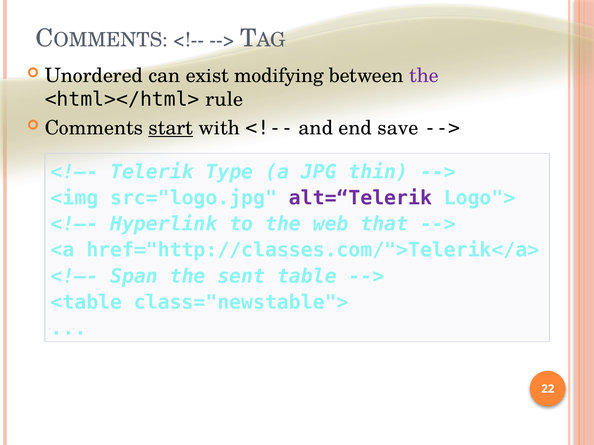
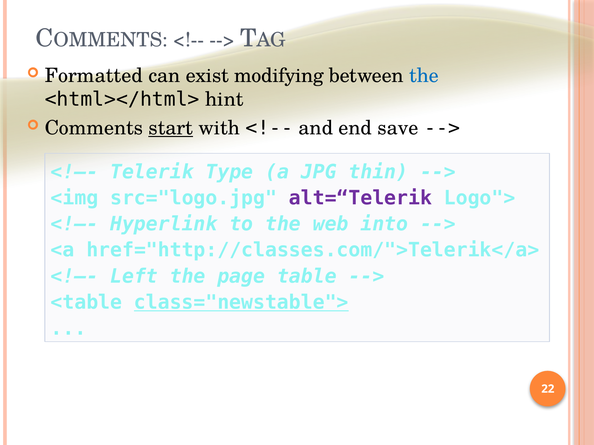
Unordered: Unordered -> Formatted (94, 76)
the colour: purple -> blue (424, 76)
rule: rule -> hint (224, 99)
that: that -> into (384, 224)
Span: Span -> Left (134, 277)
sent: sent -> page (241, 277)
class="newstable"> underline: none -> present (241, 303)
